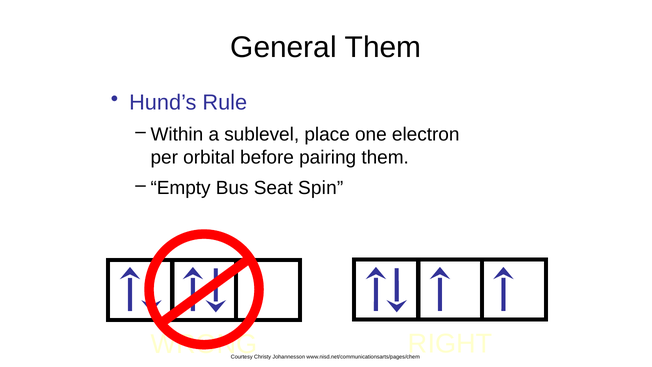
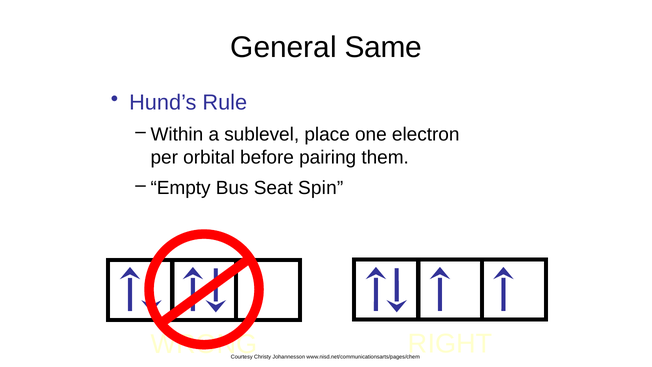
General Them: Them -> Same (383, 47)
